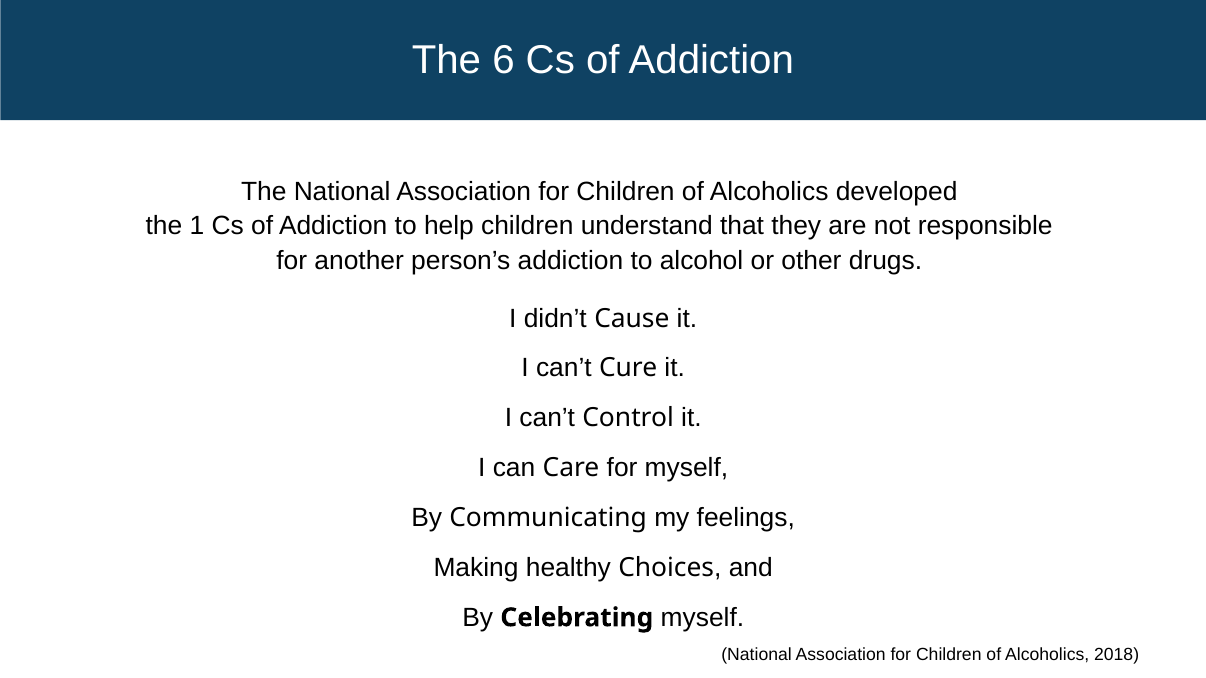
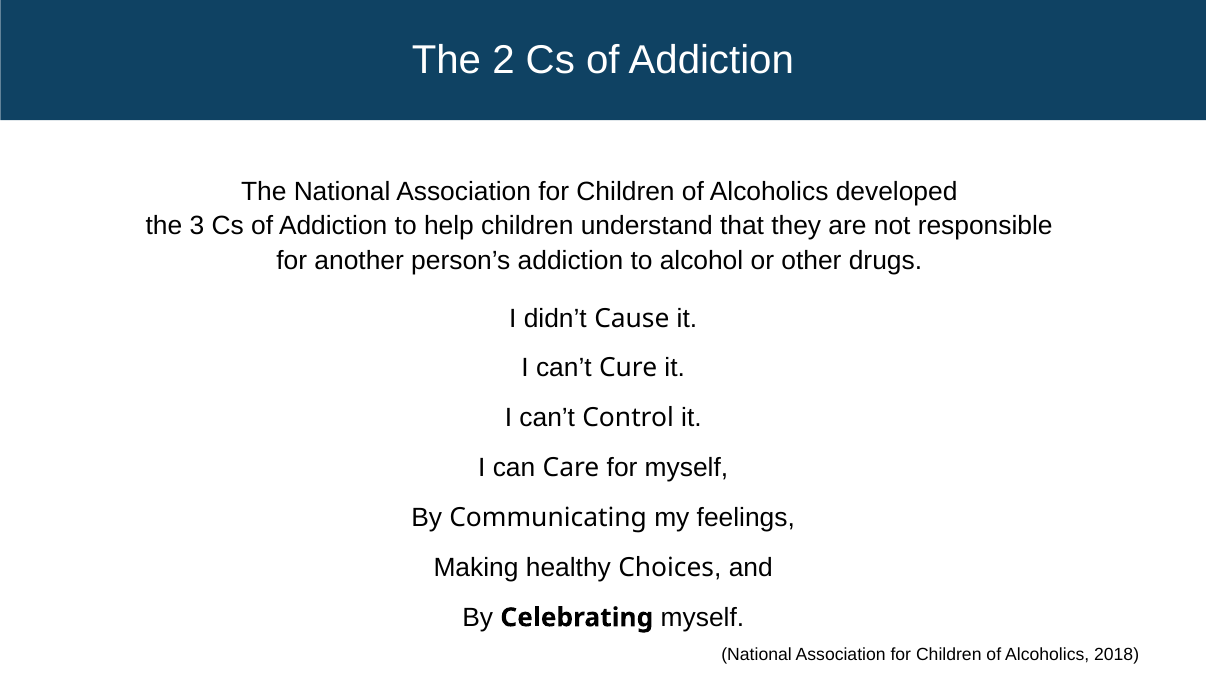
6: 6 -> 2 (503, 61)
1: 1 -> 3 (197, 226)
